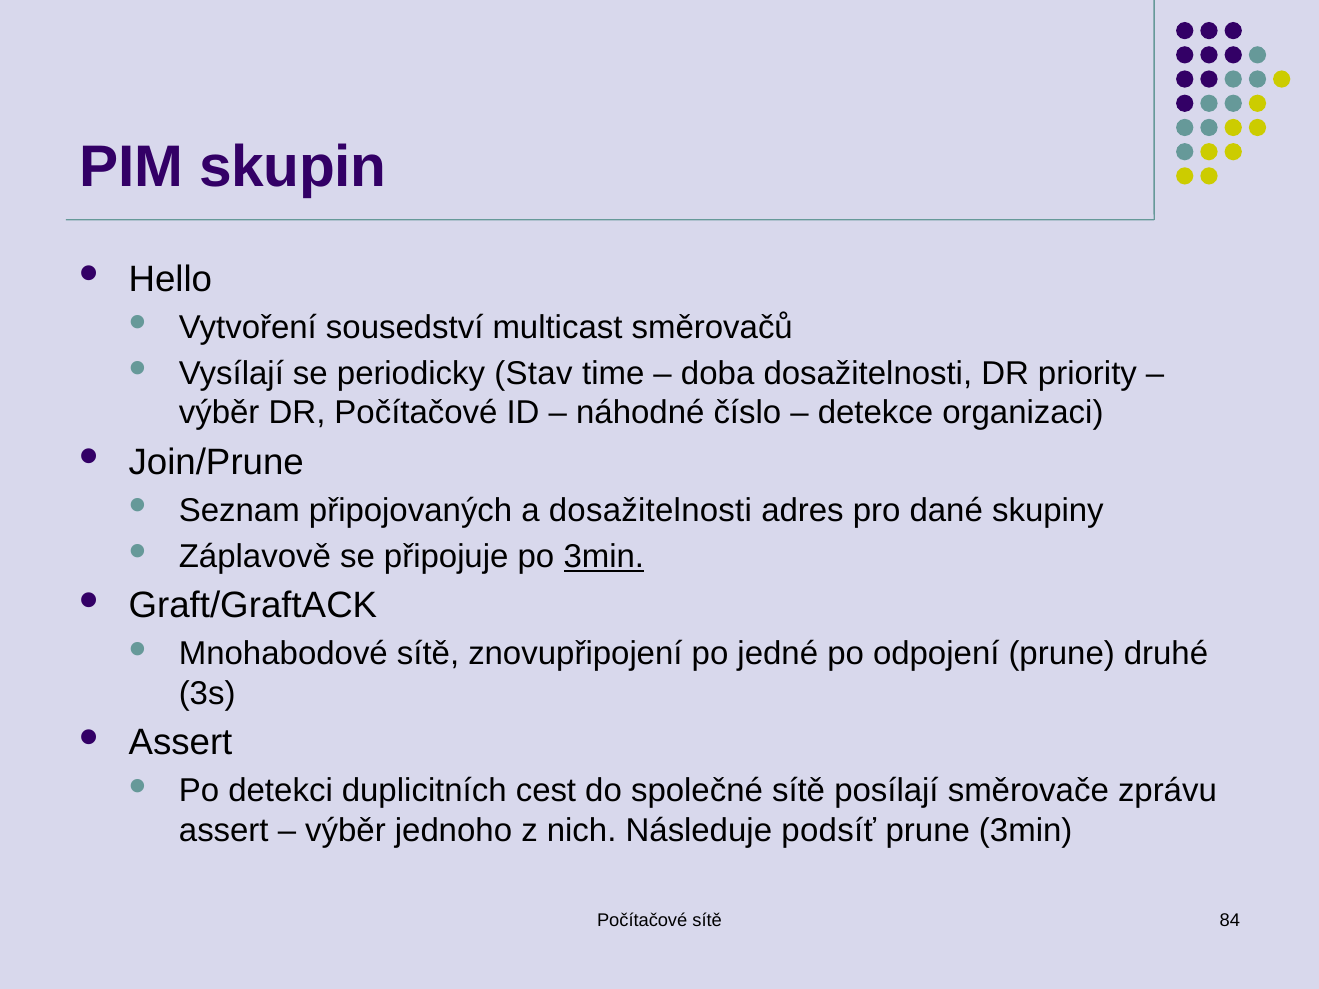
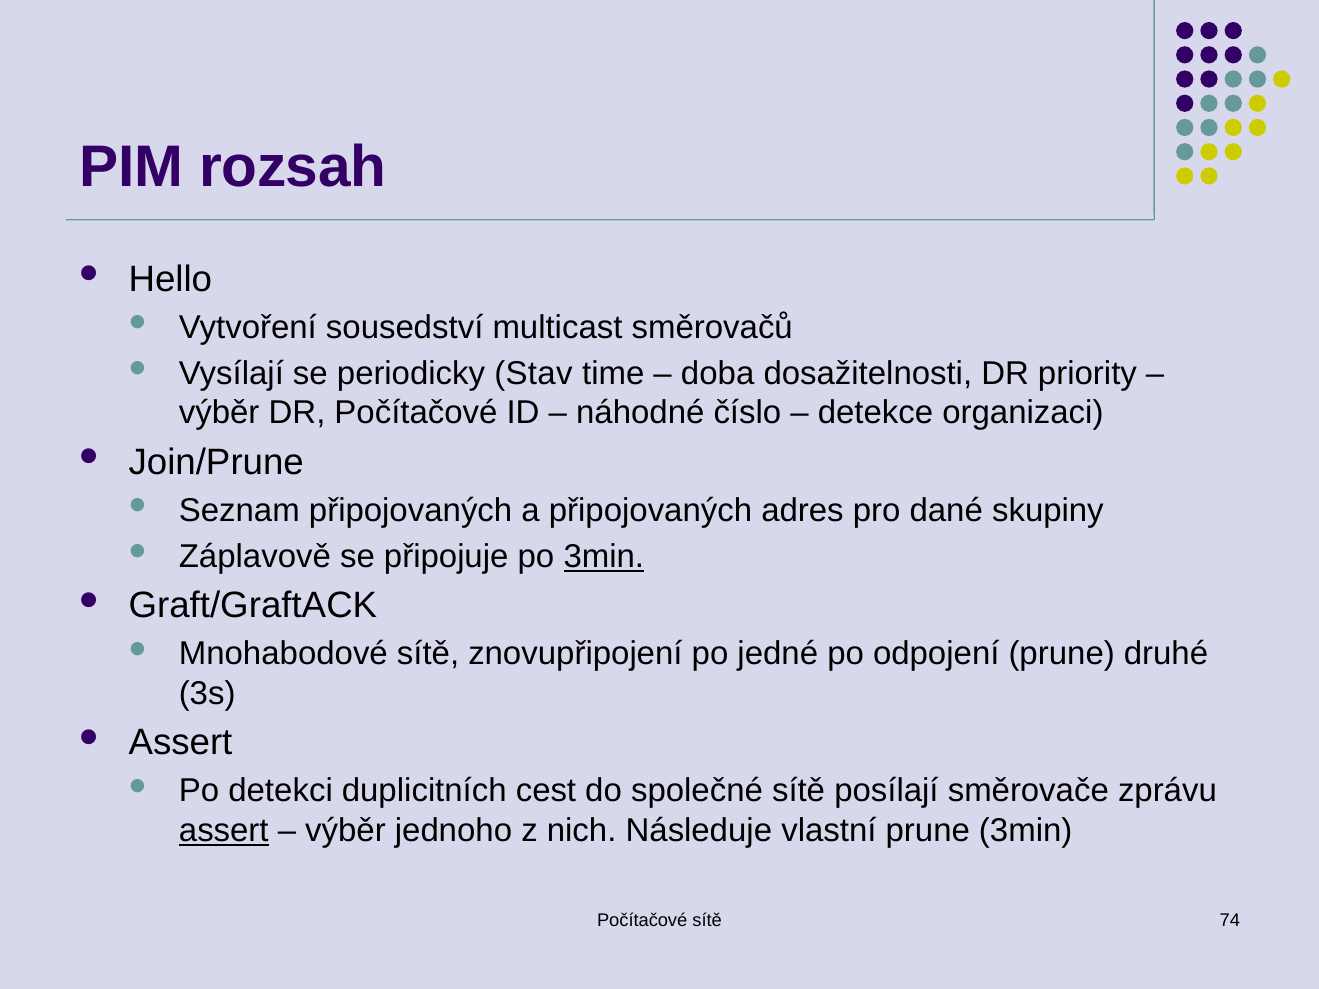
skupin: skupin -> rozsah (293, 167)
a dosažitelnosti: dosažitelnosti -> připojovaných (651, 510)
assert underline: none -> present (224, 831)
podsíť: podsíť -> vlastní (829, 831)
84: 84 -> 74 (1230, 920)
